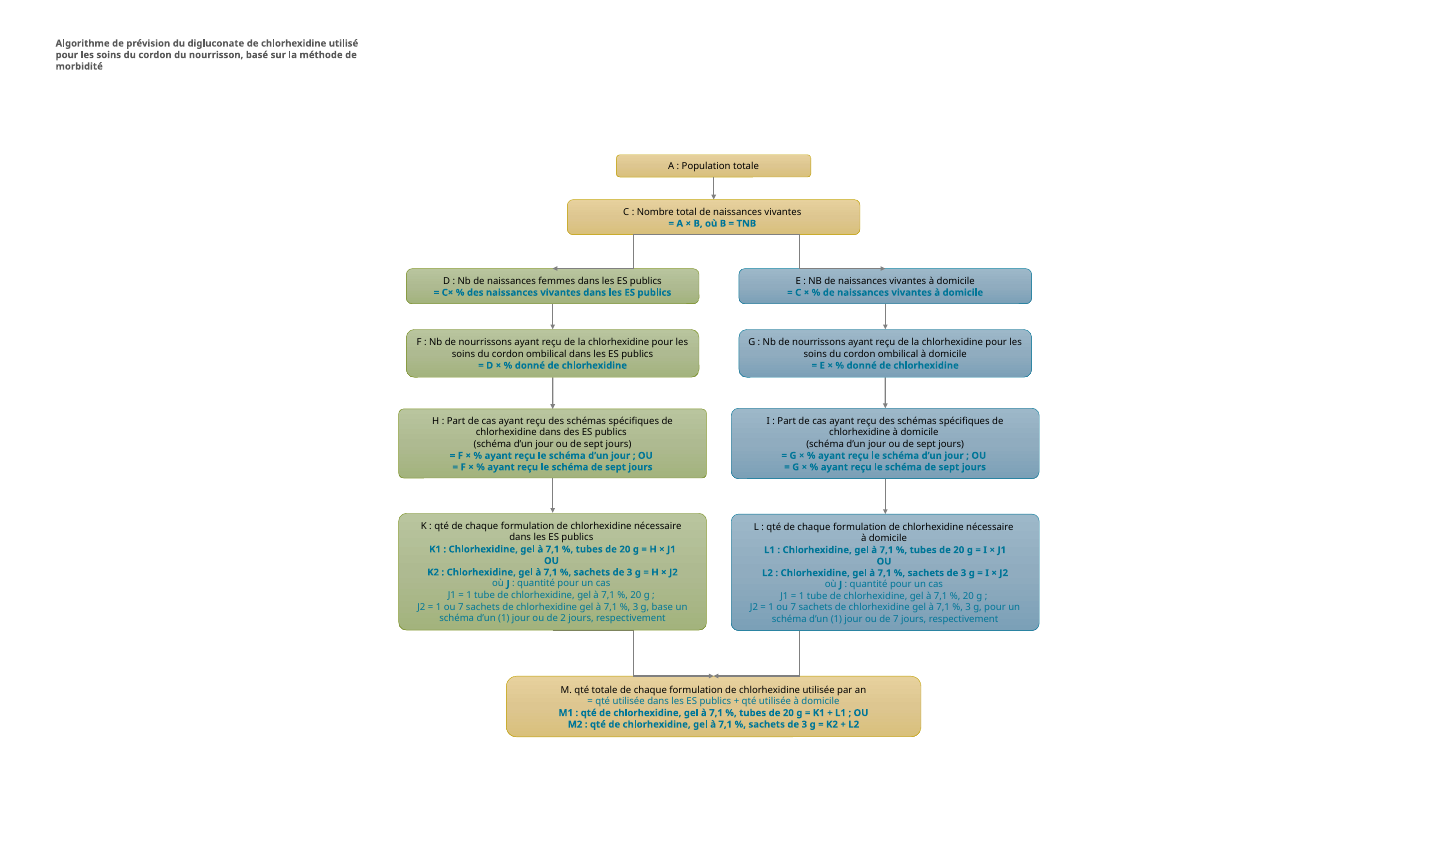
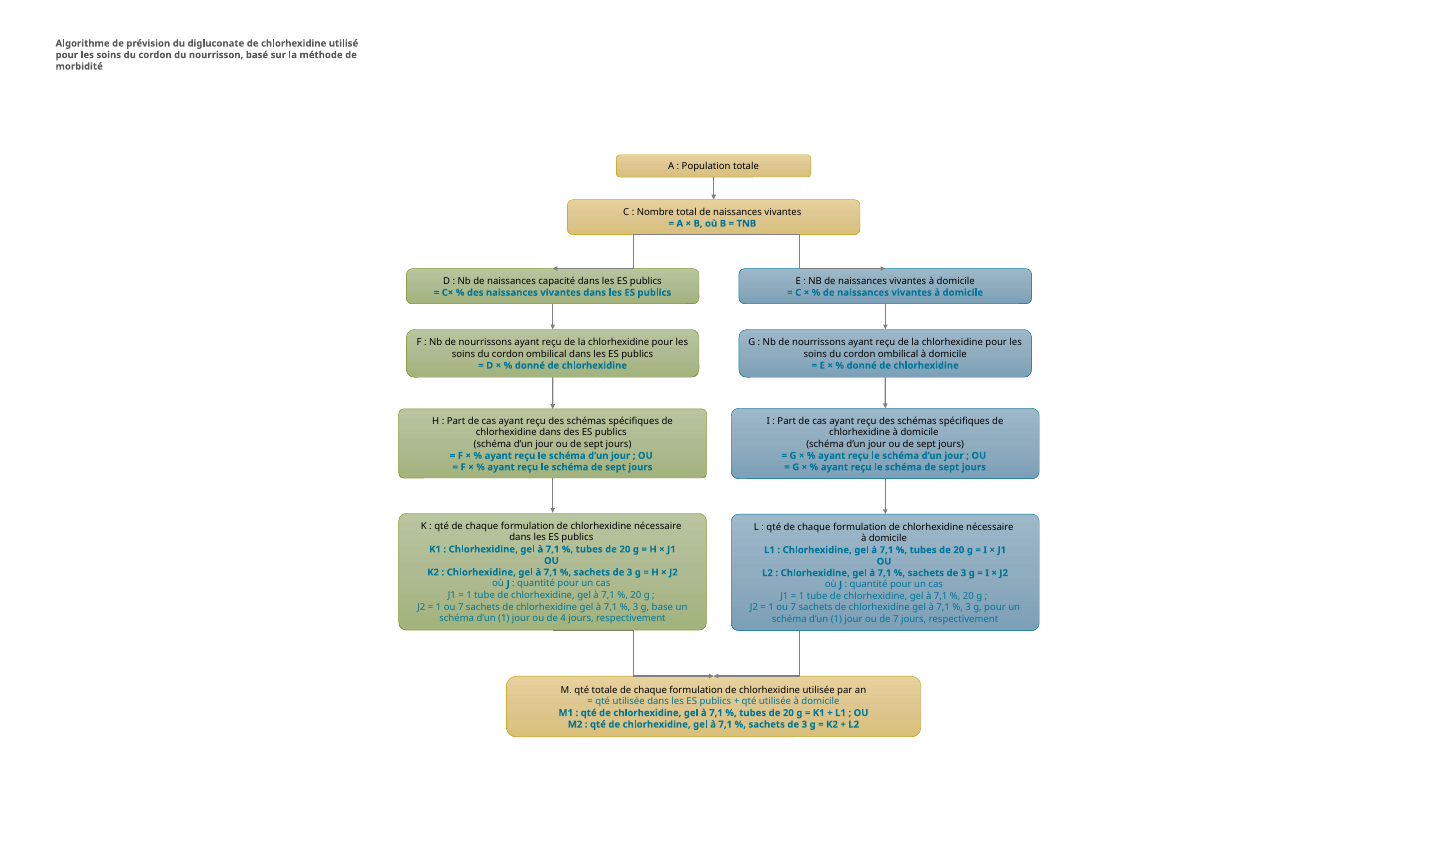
femmes: femmes -> capacité (557, 281)
2: 2 -> 4 (563, 618)
